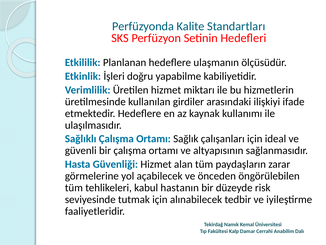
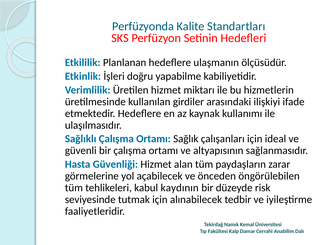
hastanın: hastanın -> kaydının (180, 187)
